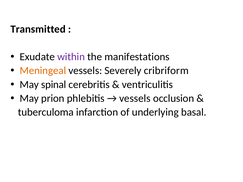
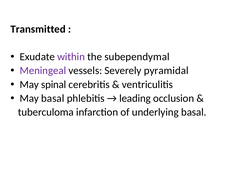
manifestations: manifestations -> subependymal (137, 57)
Meningeal colour: orange -> purple (43, 71)
cribriform: cribriform -> pyramidal (166, 71)
May prion: prion -> basal (53, 98)
vessels: vessels -> leading (135, 98)
